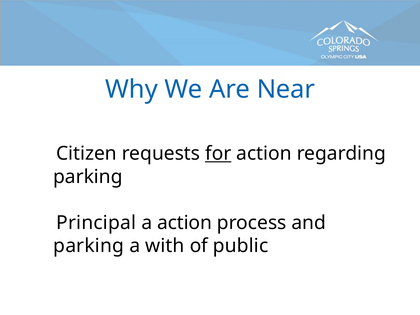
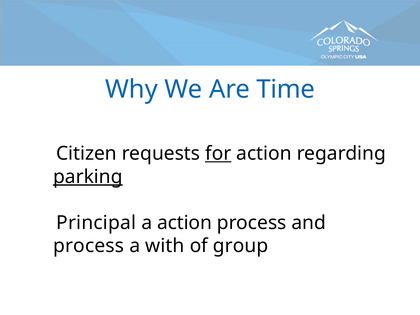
Near: Near -> Time (286, 89)
parking underline: none -> present (88, 177)
parking: parking -> process (89, 246)
public: public -> group (241, 246)
